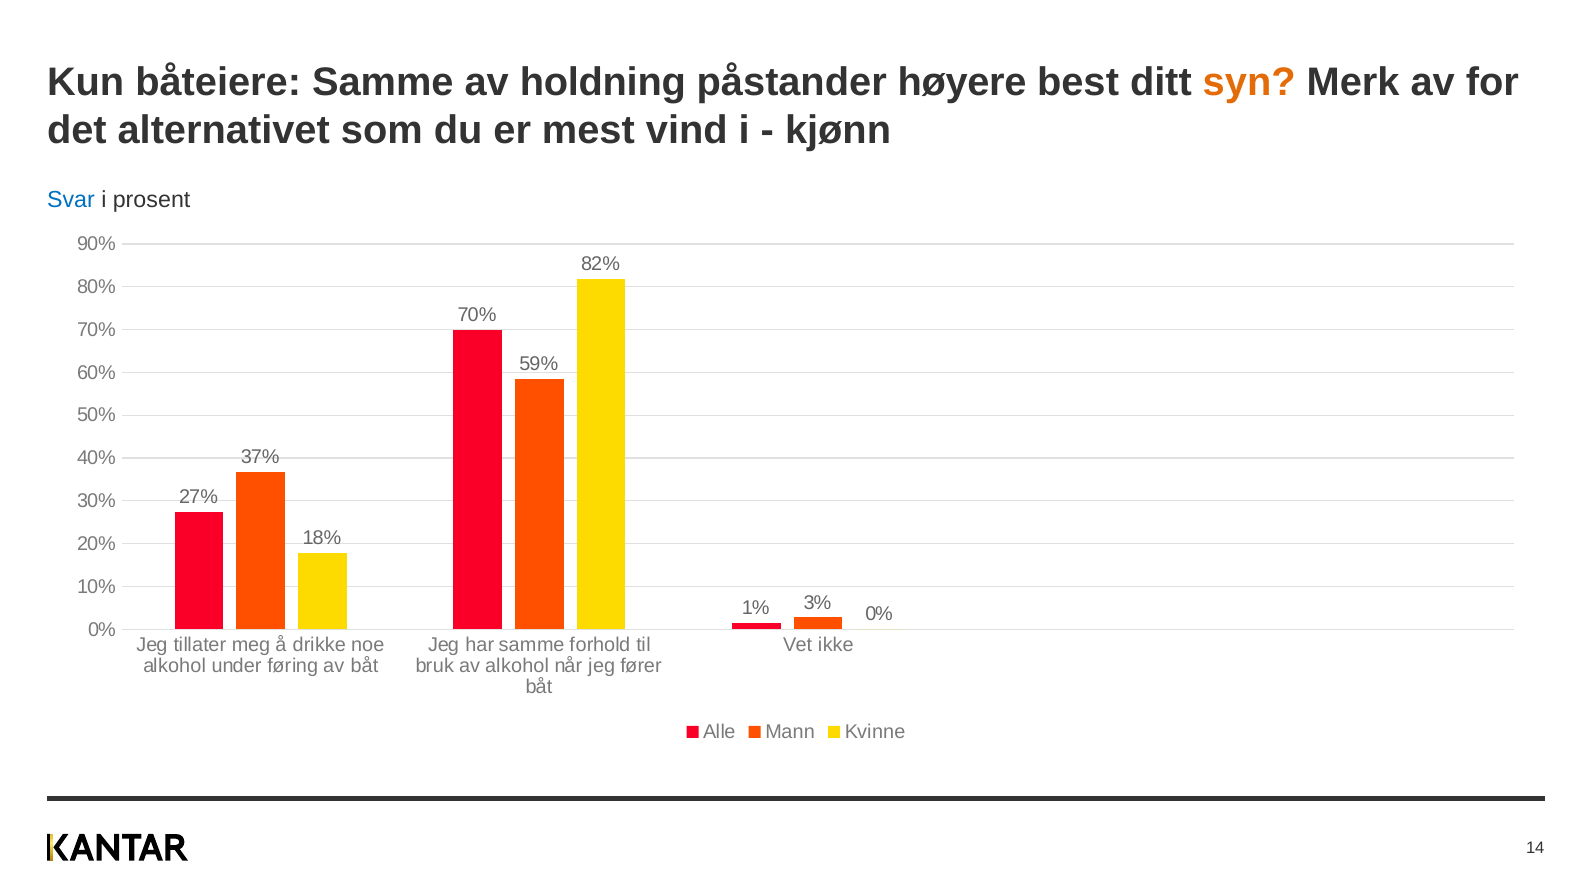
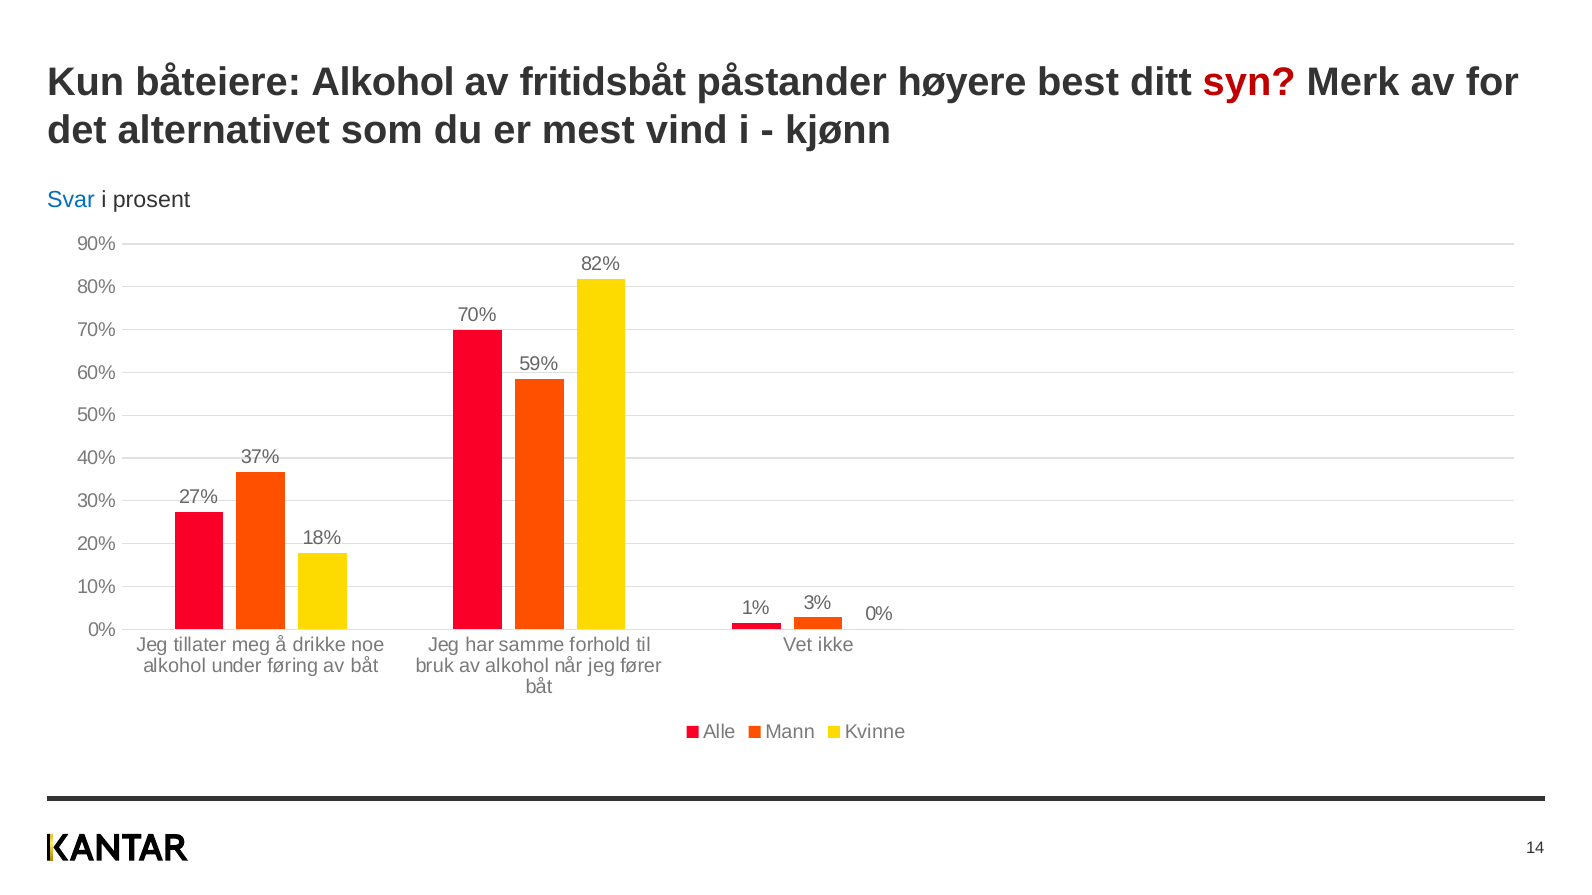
båteiere Samme: Samme -> Alkohol (383, 83)
holdning: holdning -> fritidsbåt (603, 83)
syn colour: orange -> red (1249, 83)
